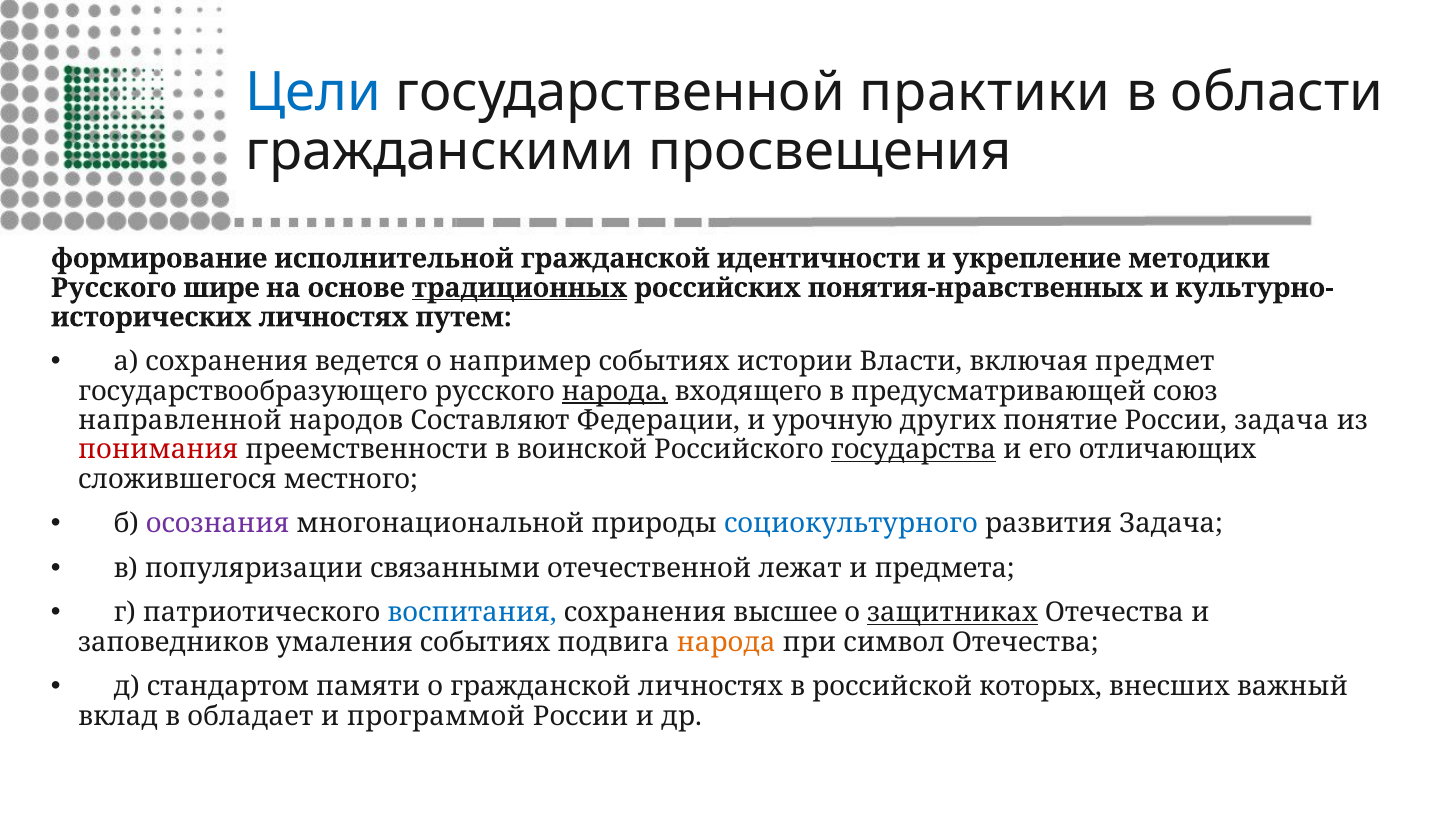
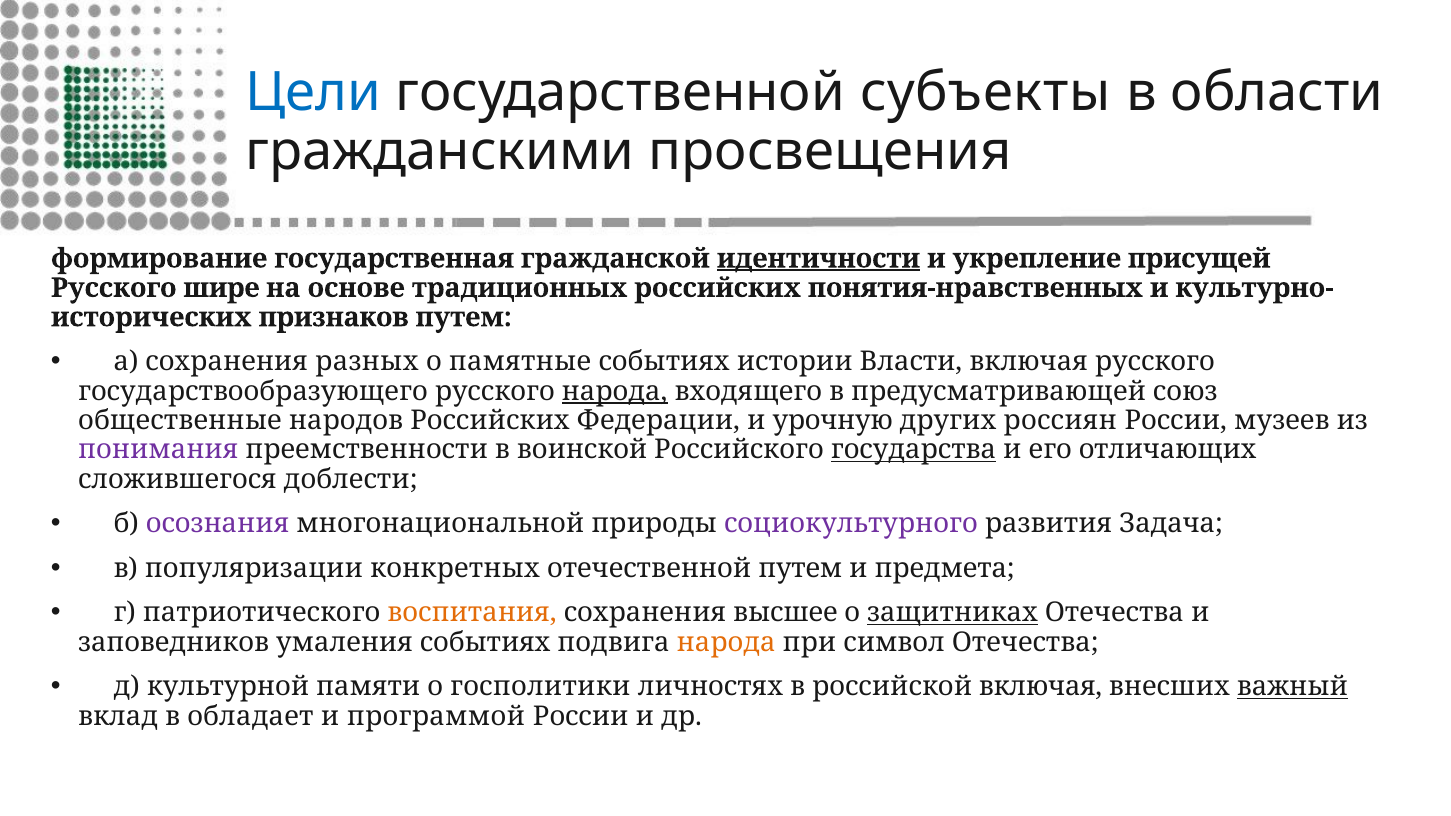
практики: практики -> субъекты (985, 93)
исполнительной: исполнительной -> государственная (394, 259)
идентичности underline: none -> present (818, 259)
методики: методики -> присущей (1199, 259)
традиционных underline: present -> none (520, 288)
личностях: личностях -> признаков (334, 317)
ведется: ведется -> разных (367, 362)
например: например -> памятные (520, 362)
включая предмет: предмет -> русского (1155, 362)
направленной: направленной -> общественные (180, 421)
народов Составляют: Составляют -> Российских (490, 421)
понятие: понятие -> россиян (1060, 421)
России задача: задача -> музеев (1282, 421)
понимания colour: red -> purple (158, 450)
местного: местного -> доблести (351, 479)
социокультурного colour: blue -> purple (851, 524)
связанными: связанными -> конкретных (455, 568)
отечественной лежат: лежат -> путем (800, 568)
воспитания colour: blue -> orange (472, 613)
стандартом: стандартом -> культурной (228, 687)
о гражданской: гражданской -> госполитики (540, 687)
российской которых: которых -> включая (1041, 687)
важный underline: none -> present (1292, 687)
